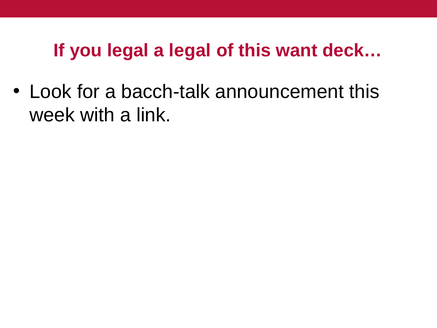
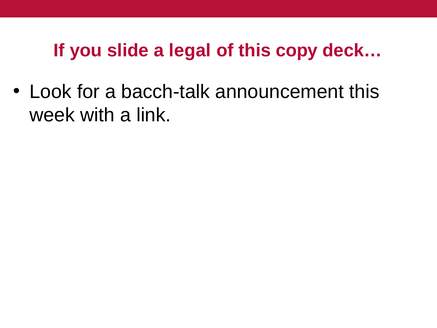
you legal: legal -> slide (128, 50)
want: want -> copy (297, 50)
